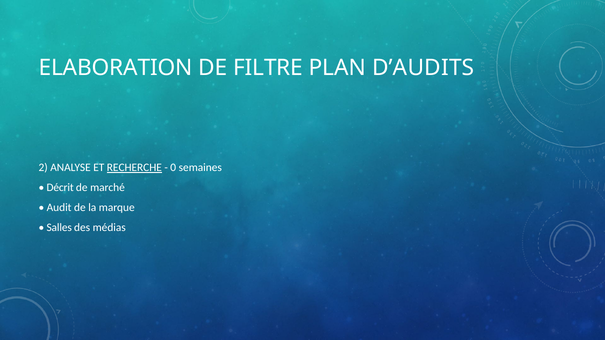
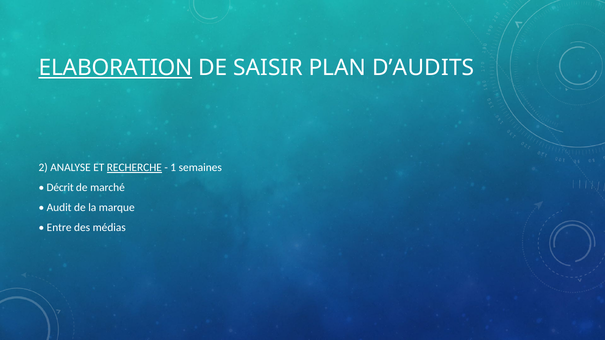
ELABORATION underline: none -> present (115, 68)
FILTRE: FILTRE -> SAISIR (268, 68)
0: 0 -> 1 (173, 168)
Salles: Salles -> Entre (59, 227)
